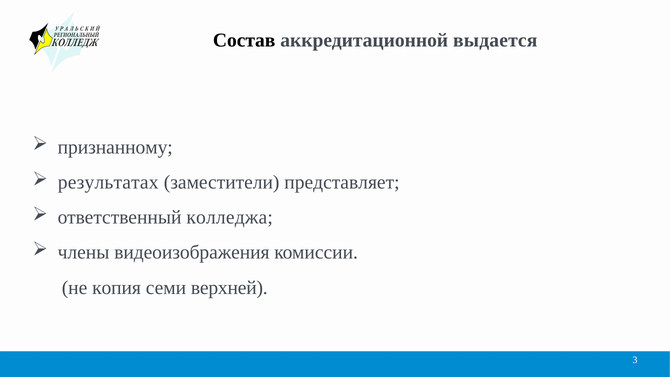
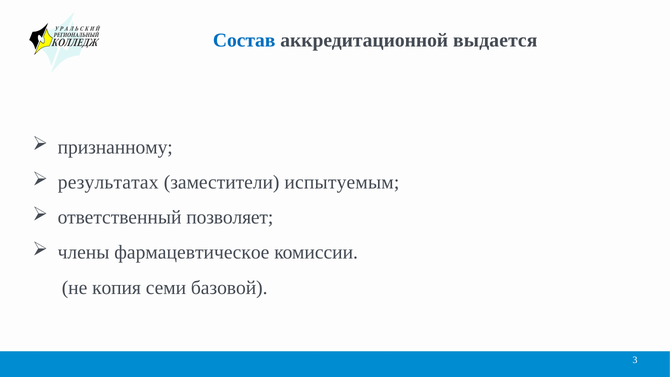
Состав colour: black -> blue (244, 40)
представляет: представляет -> испытуемым (342, 182)
колледжа: колледжа -> позволяет (230, 217)
видеоизображения: видеоизображения -> фармацевтическое (192, 252)
верхней: верхней -> базовой (229, 287)
